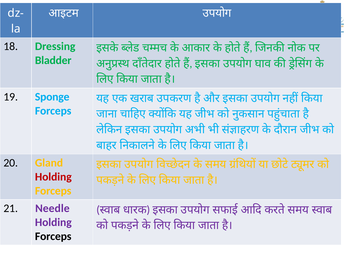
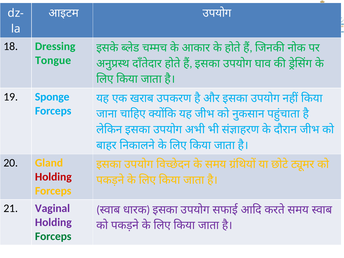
Bladder: Bladder -> Tongue (53, 60)
Needle: Needle -> Vaginal (52, 208)
Forceps colour: black -> green (53, 236)
